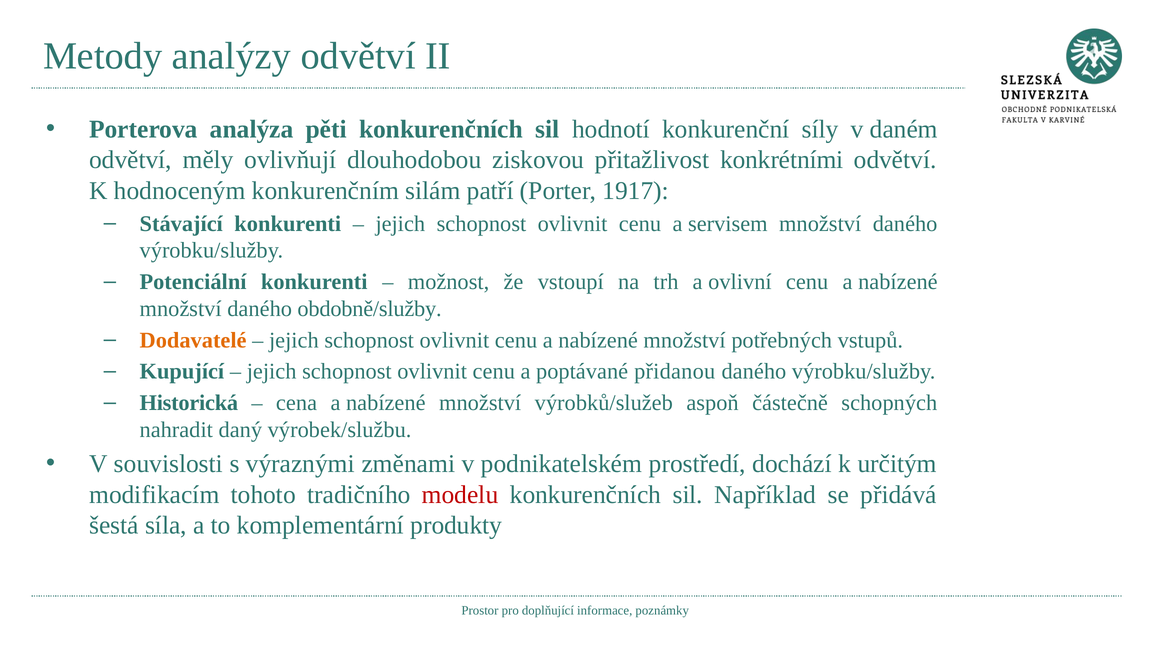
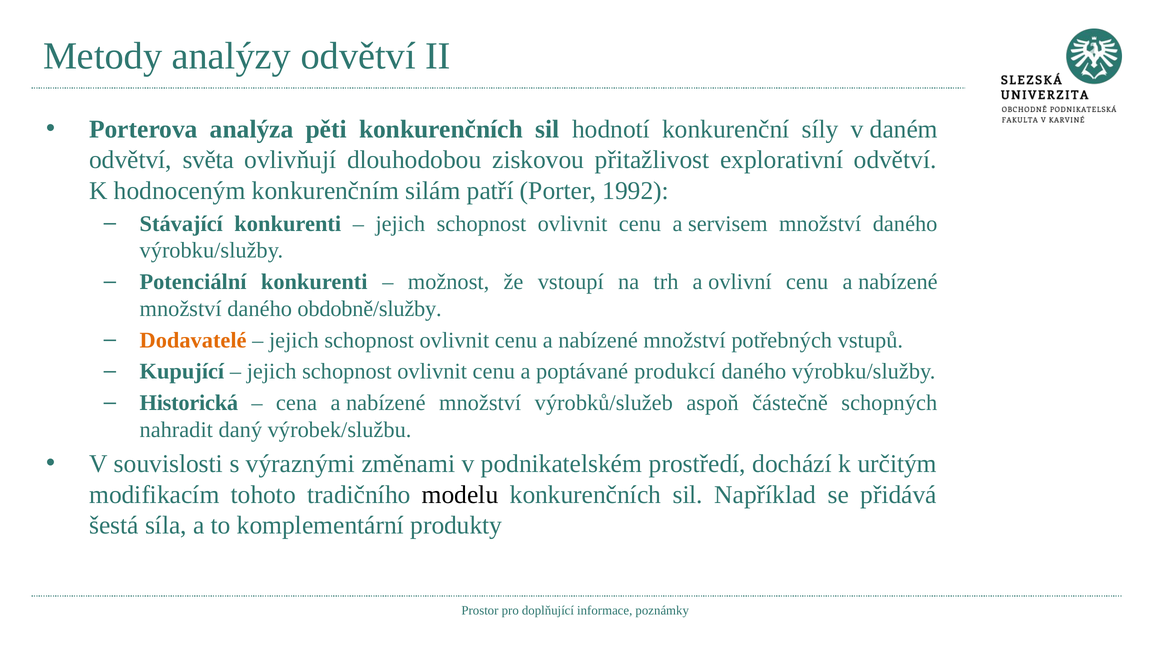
měly: měly -> světa (208, 160)
konkrétními: konkrétními -> explorativní (782, 160)
1917: 1917 -> 1992 (636, 190)
přidanou: přidanou -> produkcí (675, 371)
modelu colour: red -> black (460, 494)
